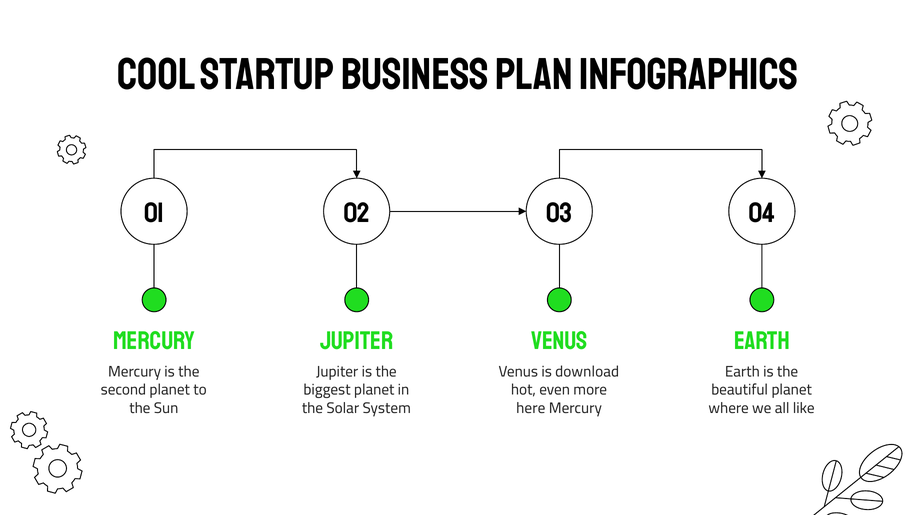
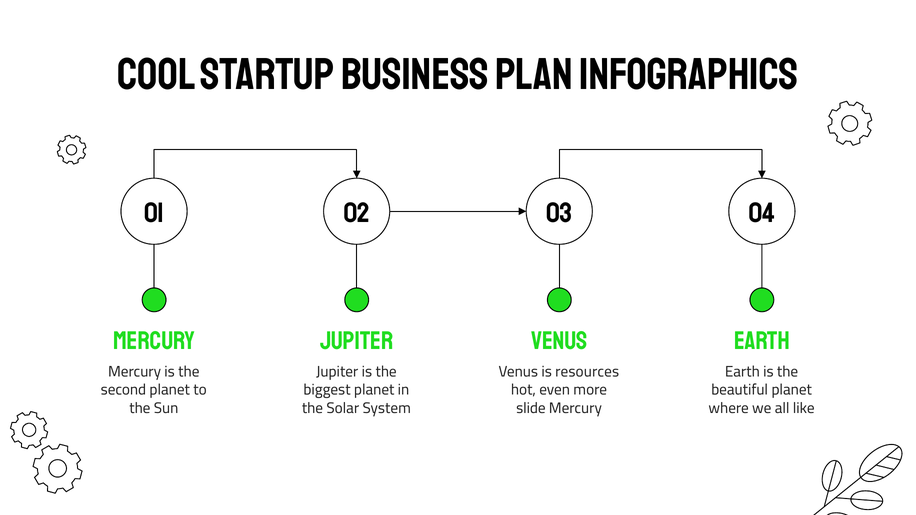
download: download -> resources (587, 372)
here: here -> slide (531, 408)
